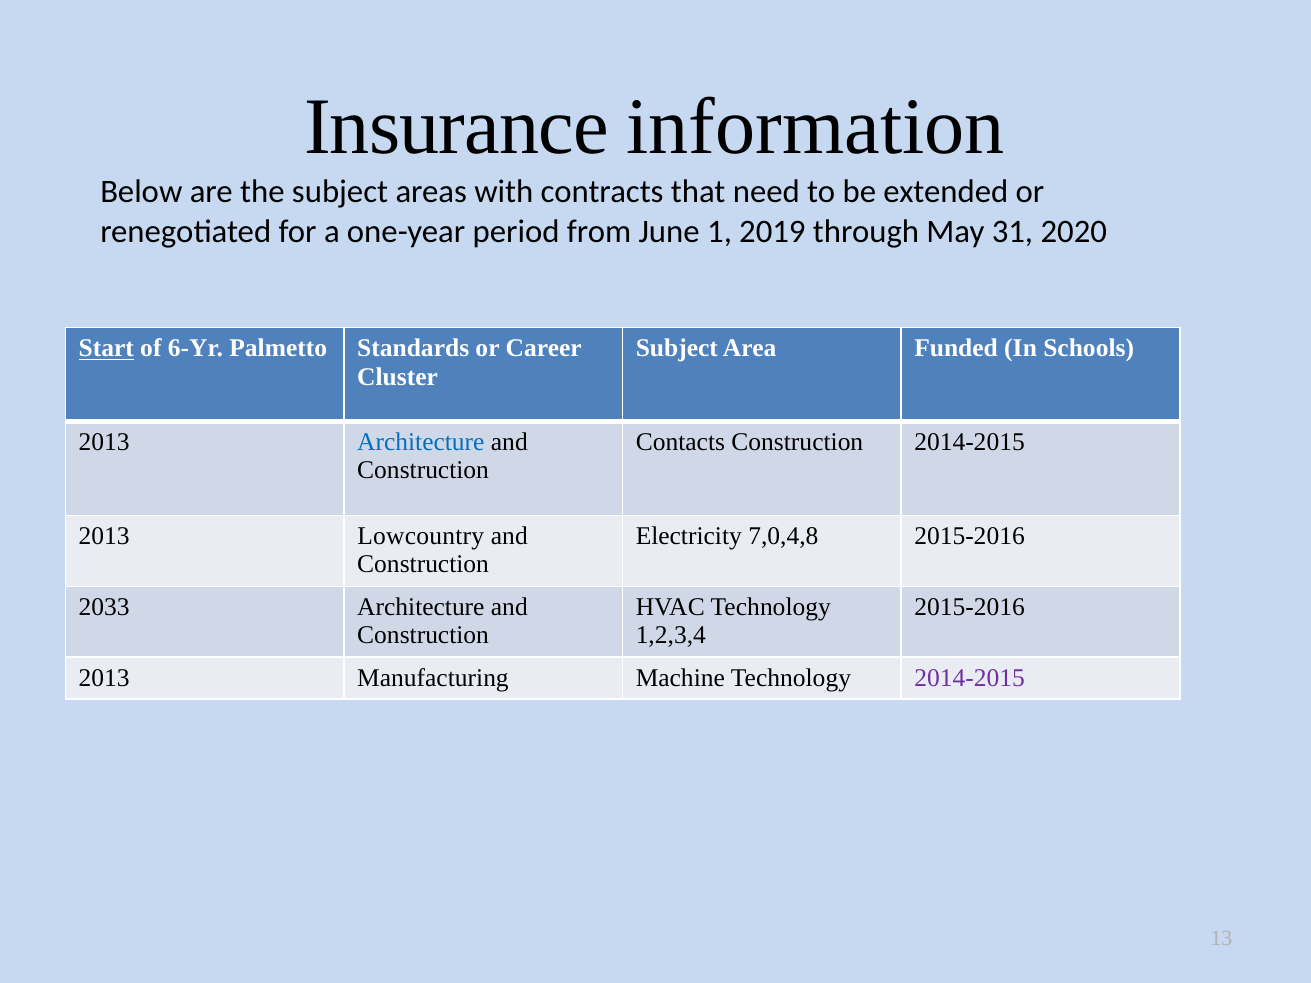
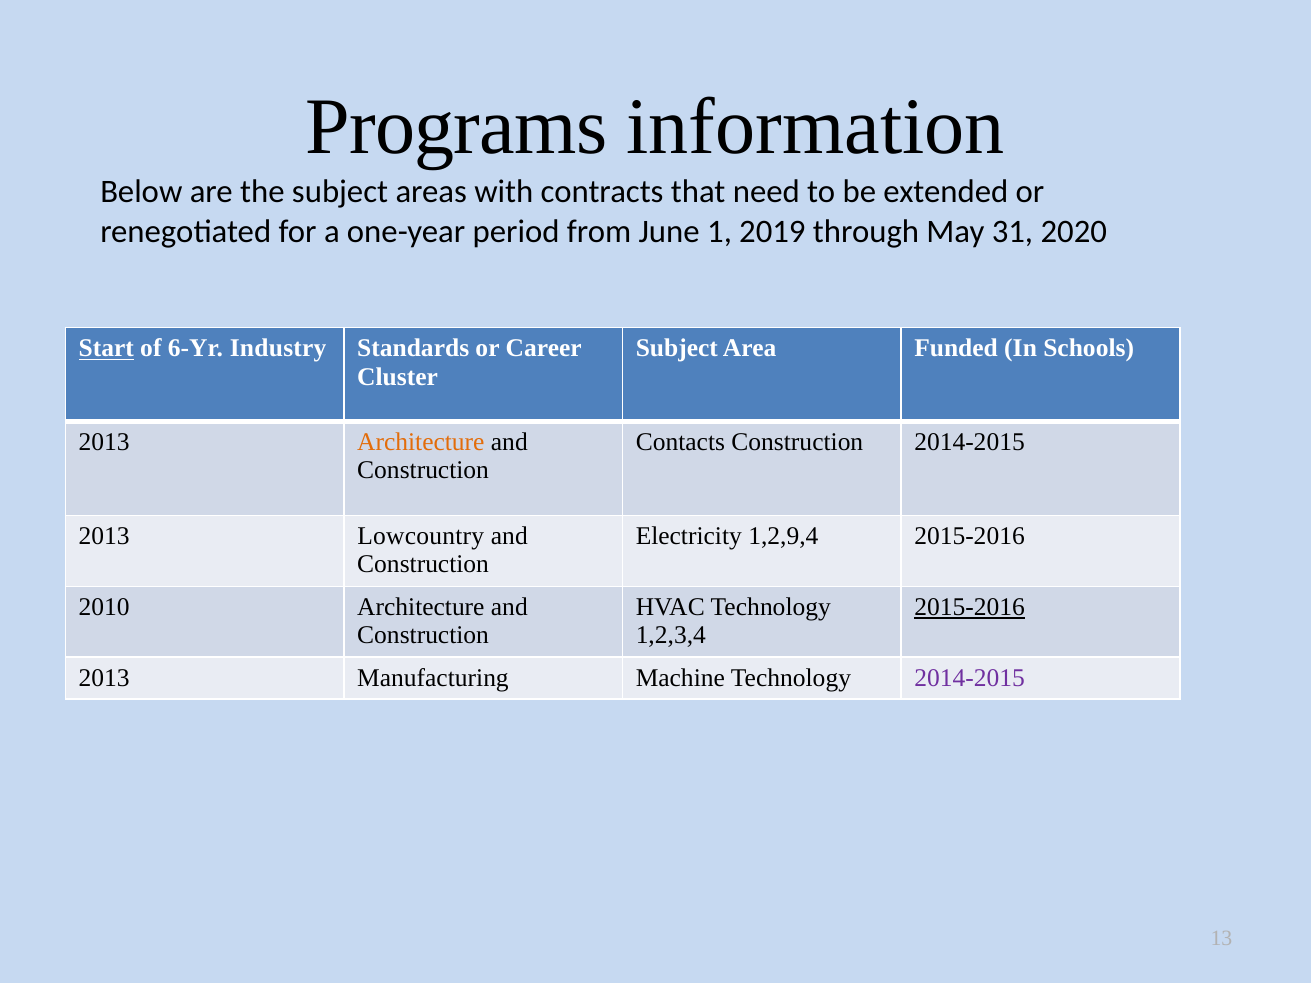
Insurance: Insurance -> Programs (456, 127)
Palmetto: Palmetto -> Industry (278, 349)
Architecture colour: blue -> orange (421, 442)
7,0,4,8: 7,0,4,8 -> 1,2,9,4 (783, 536)
2033: 2033 -> 2010 (104, 607)
2015-2016 underline: none -> present (970, 607)
